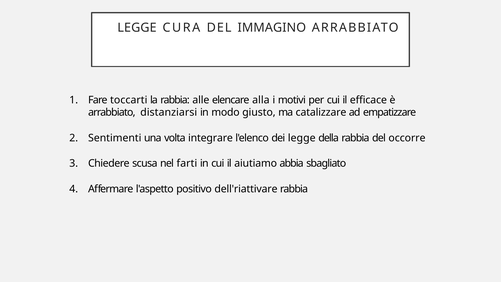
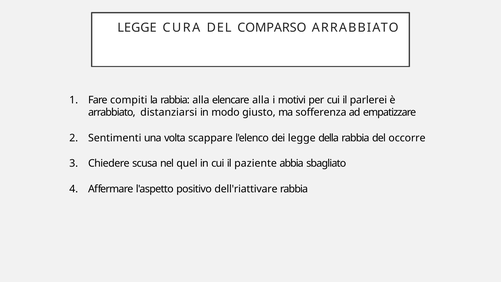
IMMAGINO: IMMAGINO -> COMPARSO (272, 28)
toccarti: toccarti -> compiti (129, 100)
rabbia alle: alle -> alla (201, 100)
efficace: efficace -> parlerei (368, 100)
catalizzare: catalizzare -> sofferenza (321, 112)
integrare: integrare -> scappare (210, 138)
farti: farti -> quel (187, 163)
aiutiamo: aiutiamo -> paziente (256, 163)
